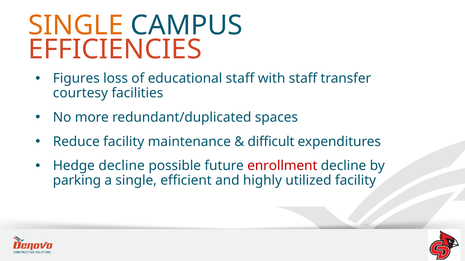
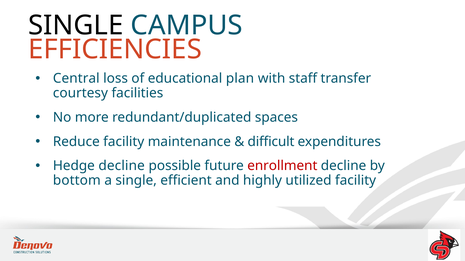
SINGLE colour: orange -> black (76, 26)
Figures: Figures -> Central (76, 79)
educational staff: staff -> plan (240, 79)
parking: parking -> bottom (77, 181)
